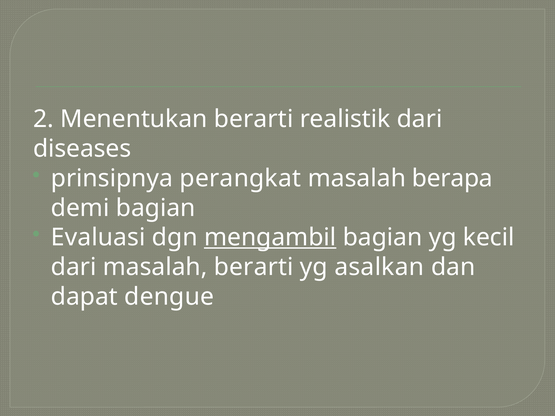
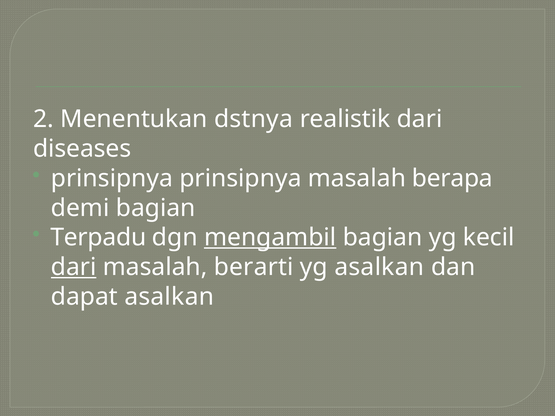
Menentukan berarti: berarti -> dstnya (254, 119)
prinsipnya perangkat: perangkat -> prinsipnya (240, 178)
Evaluasi: Evaluasi -> Terpadu (98, 238)
dari underline: none -> present (74, 267)
dapat dengue: dengue -> asalkan (169, 297)
